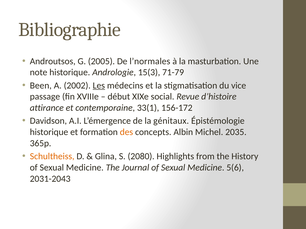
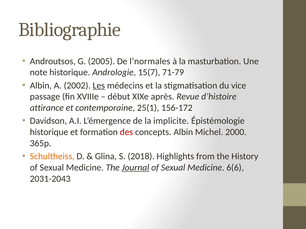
15(3: 15(3 -> 15(7 (149, 73)
Been: Been -> Albin (41, 86)
social: social -> après (163, 97)
33(1: 33(1 -> 25(1 (148, 108)
génitaux: génitaux -> implicite (171, 121)
des colour: orange -> red (126, 132)
2035: 2035 -> 2000 (236, 132)
2080: 2080 -> 2018 (141, 157)
Journal underline: none -> present (135, 168)
5(6: 5(6 -> 6(6 (235, 168)
